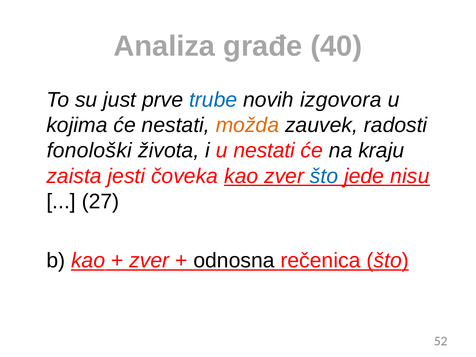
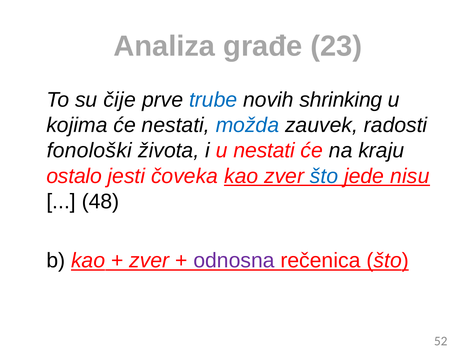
40: 40 -> 23 (336, 46)
just: just -> čije (120, 100)
izgovora: izgovora -> shrinking (341, 100)
možda colour: orange -> blue (247, 125)
zaista: zaista -> ostalo (74, 176)
27: 27 -> 48 (100, 201)
odnosna colour: black -> purple (234, 261)
